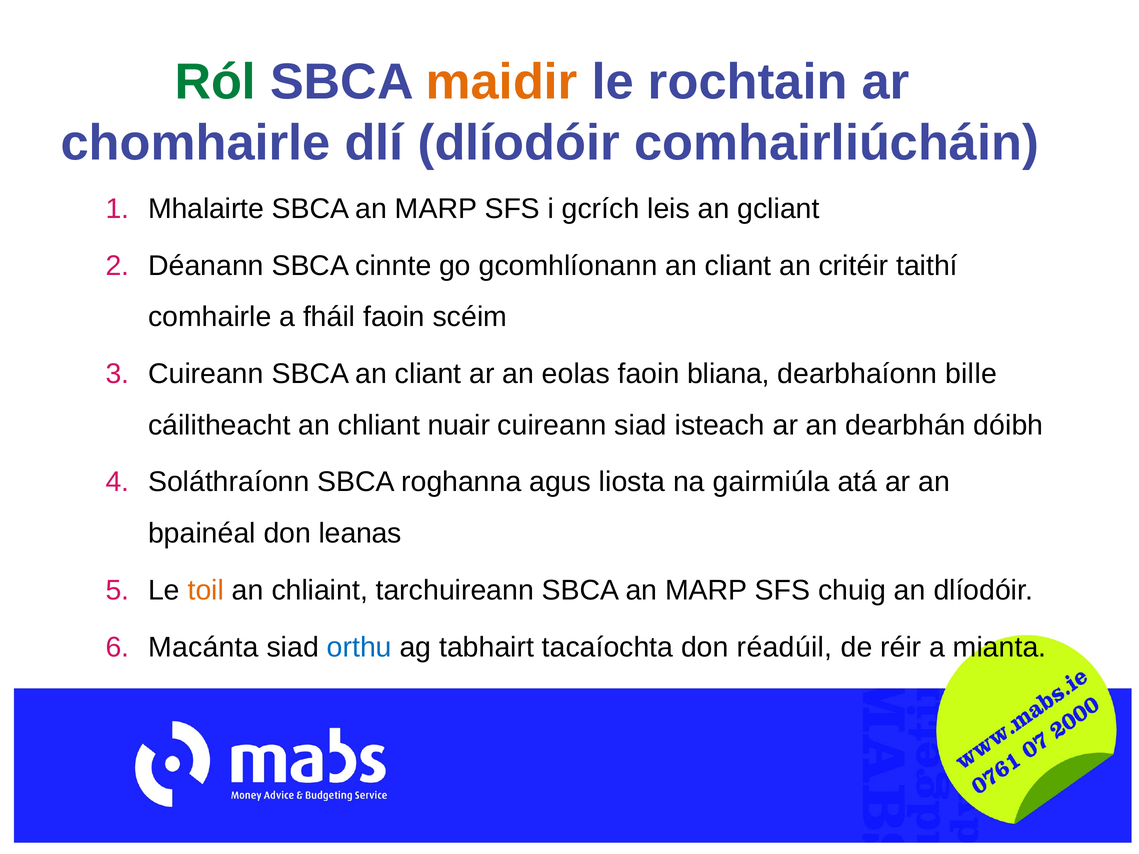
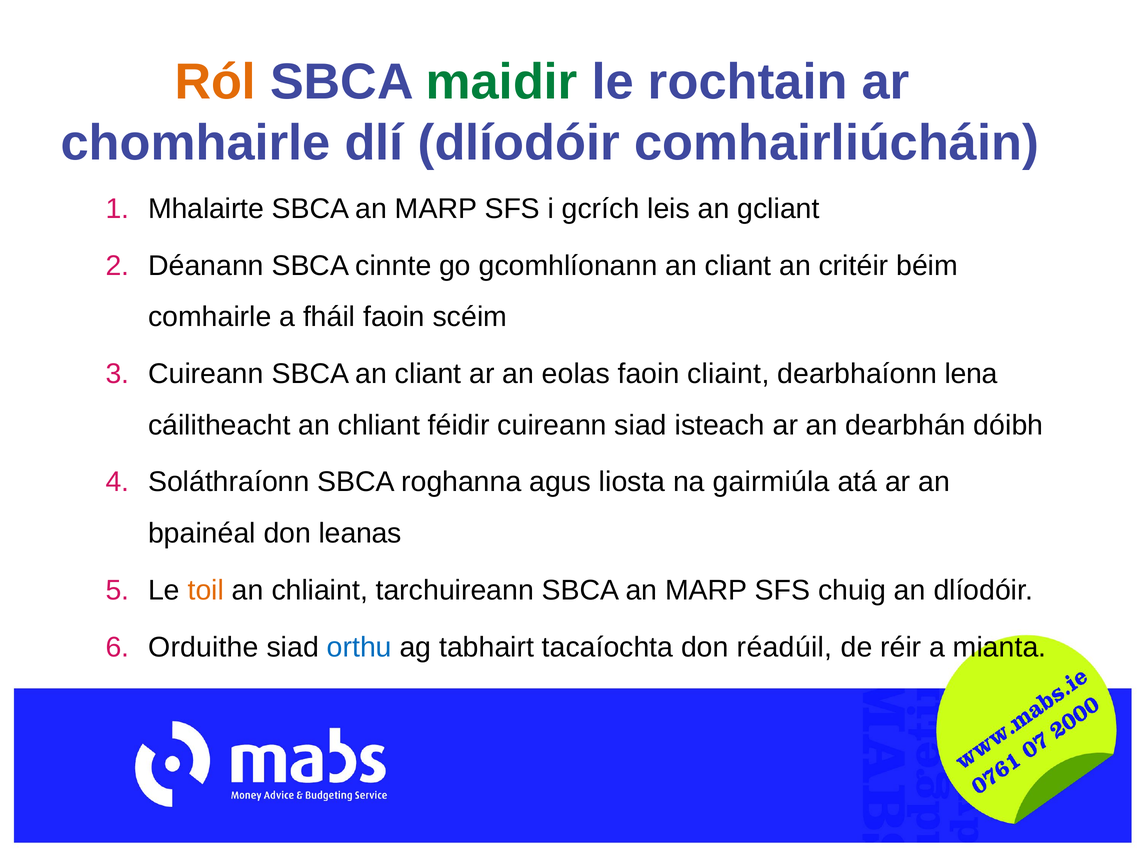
Ról colour: green -> orange (215, 82)
maidir colour: orange -> green (502, 82)
taithí: taithí -> béim (927, 266)
bliana: bliana -> cliaint (728, 374)
bille: bille -> lena (971, 374)
nuair: nuair -> féidir (459, 425)
Macánta: Macánta -> Orduithe (203, 647)
